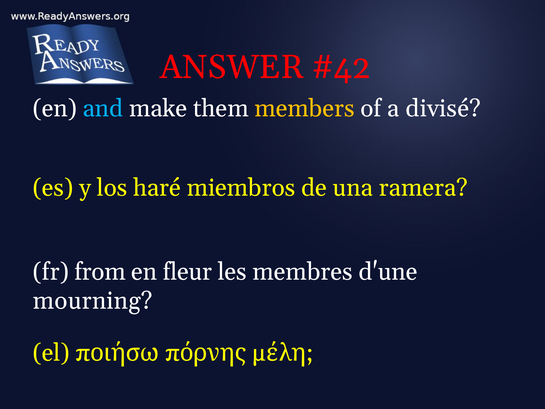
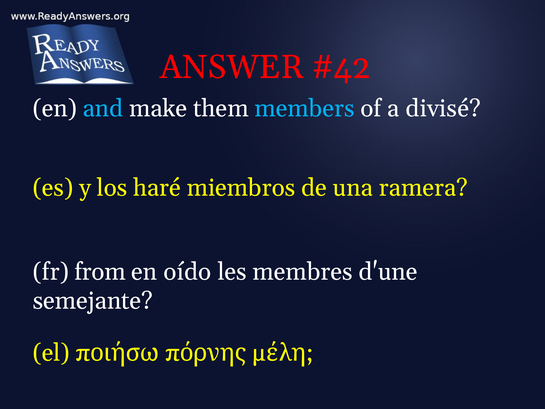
members colour: yellow -> light blue (305, 109)
fleur: fleur -> oído (187, 272)
mourning: mourning -> semejante (93, 301)
